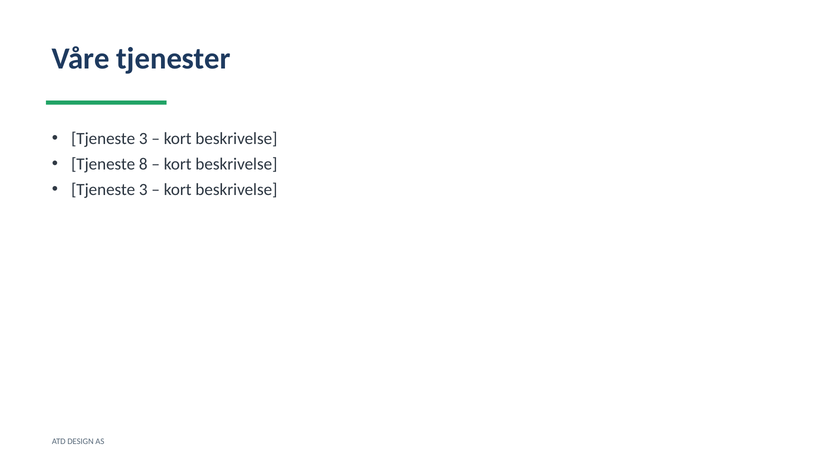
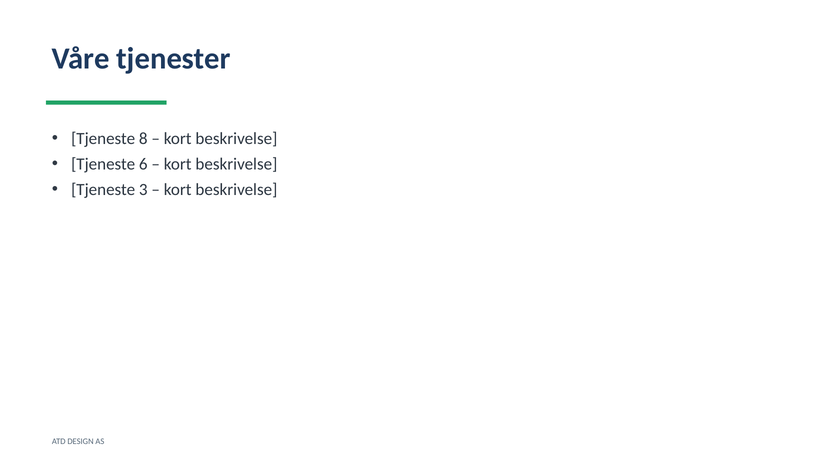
3: 3 -> 8 (143, 138)
8: 8 -> 6 (143, 164)
